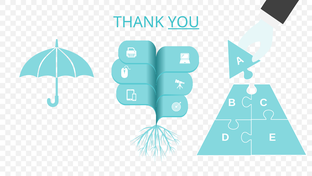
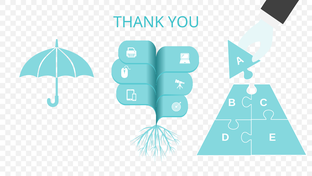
YOU underline: present -> none (184, 22)
